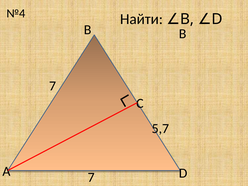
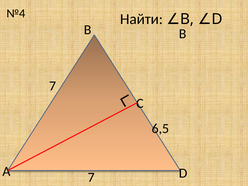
5,7: 5,7 -> 6,5 (160, 129)
